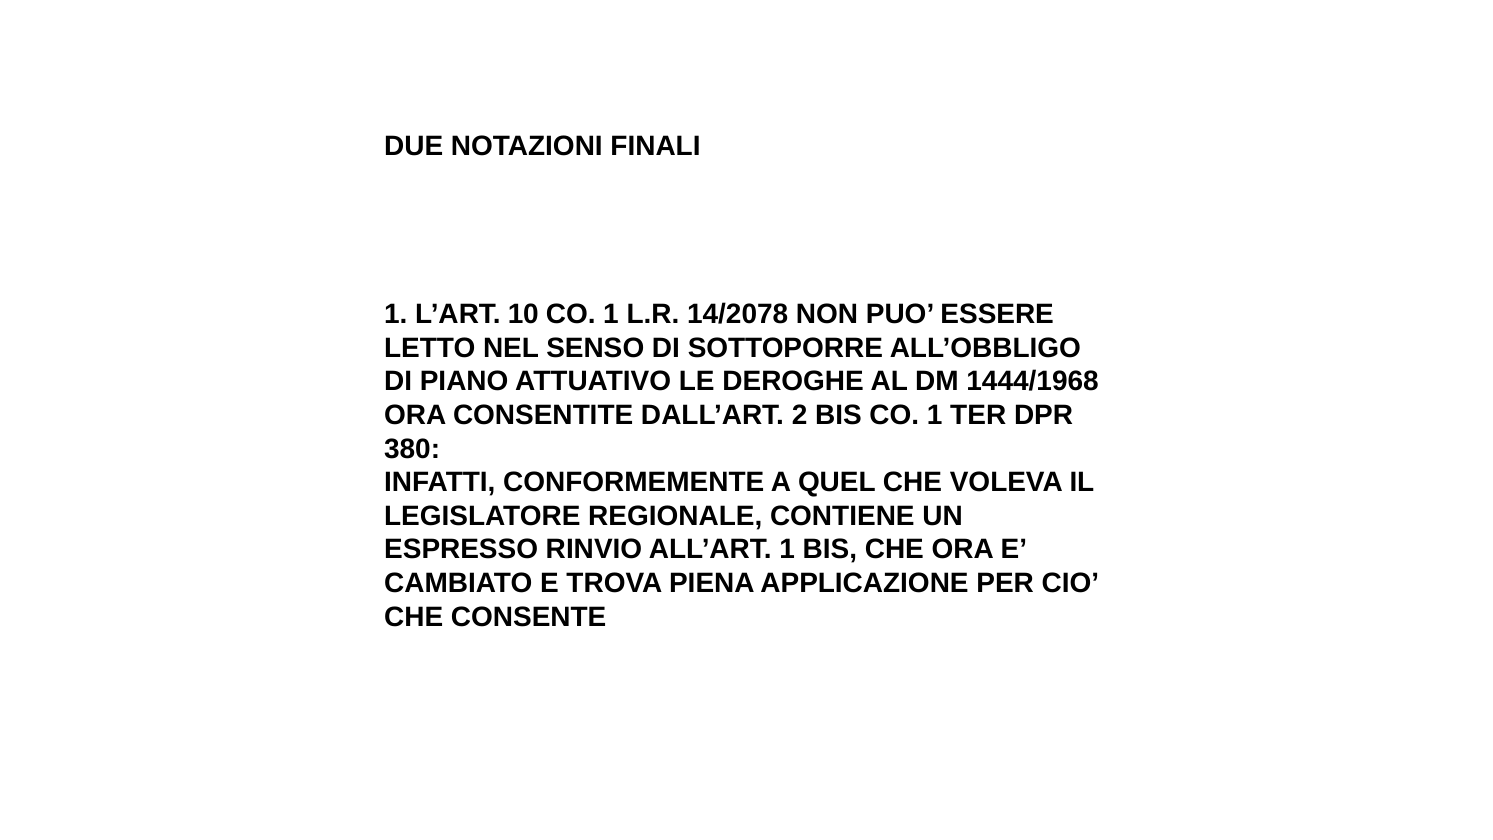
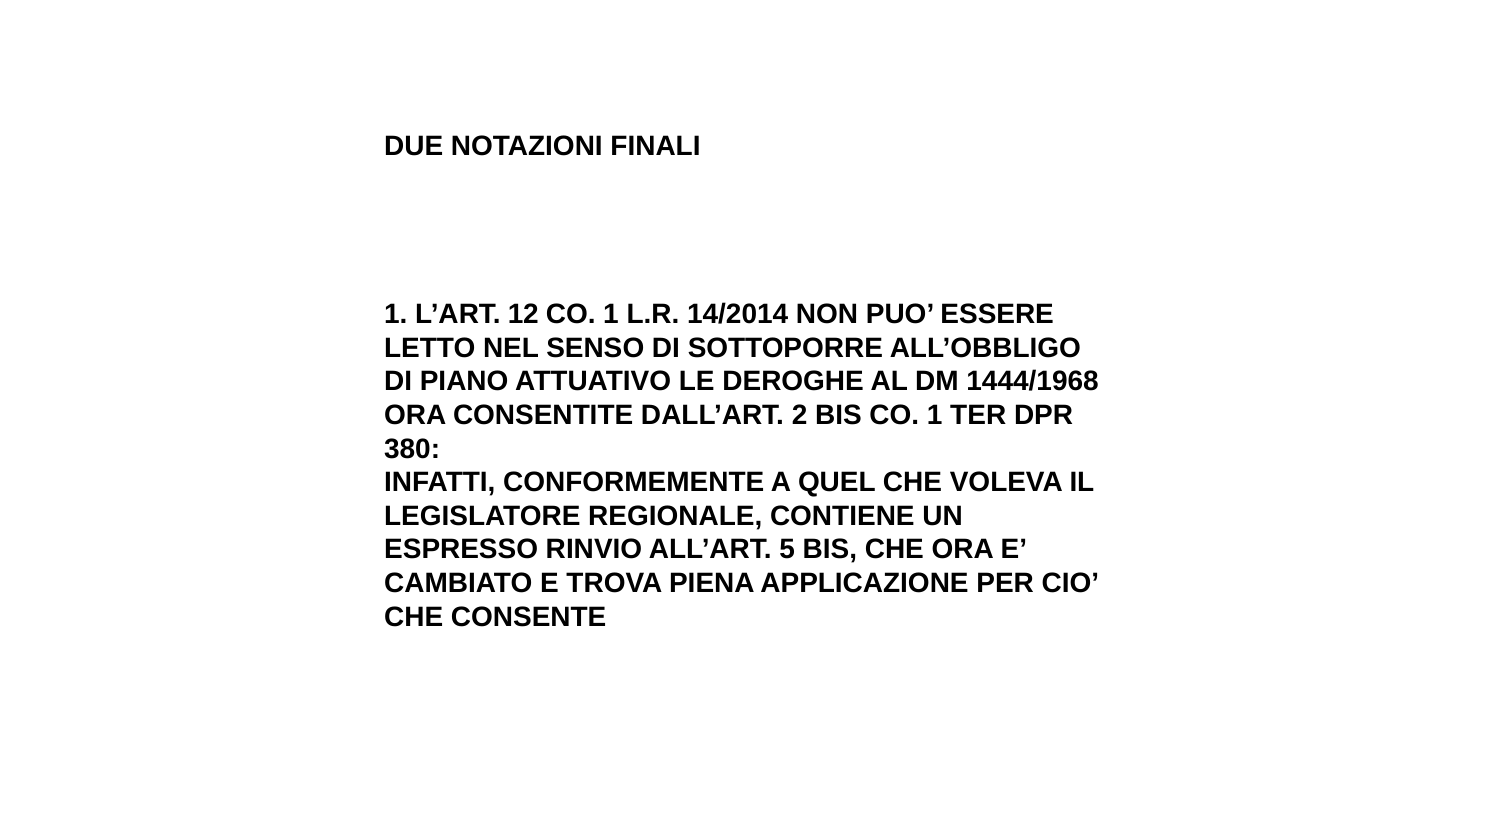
10: 10 -> 12 (523, 314)
14/2078: 14/2078 -> 14/2014 (738, 314)
ALL’ART 1: 1 -> 5 (787, 549)
